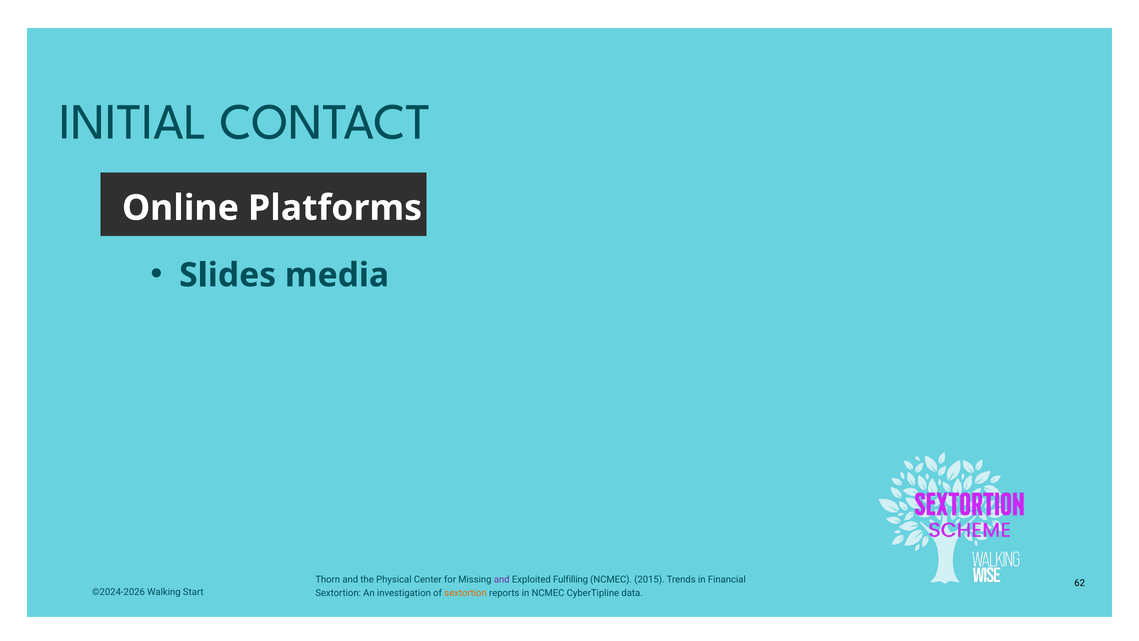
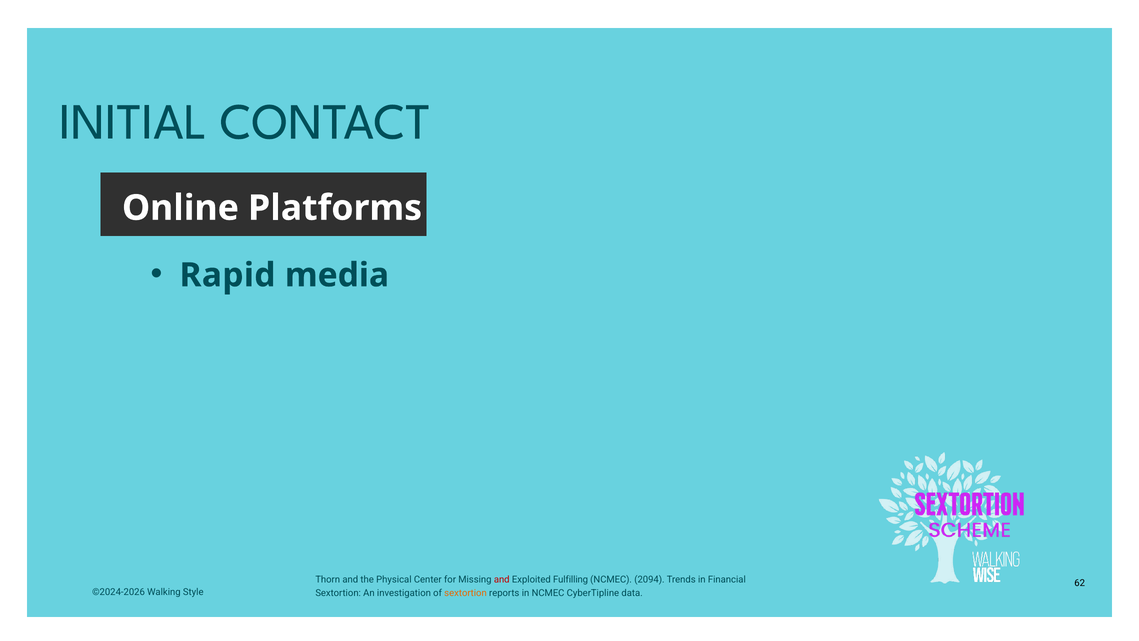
Slides: Slides -> Rapid (227, 275)
and colour: purple -> red (502, 580)
2015: 2015 -> 2094 (649, 580)
Start: Start -> Style (193, 592)
